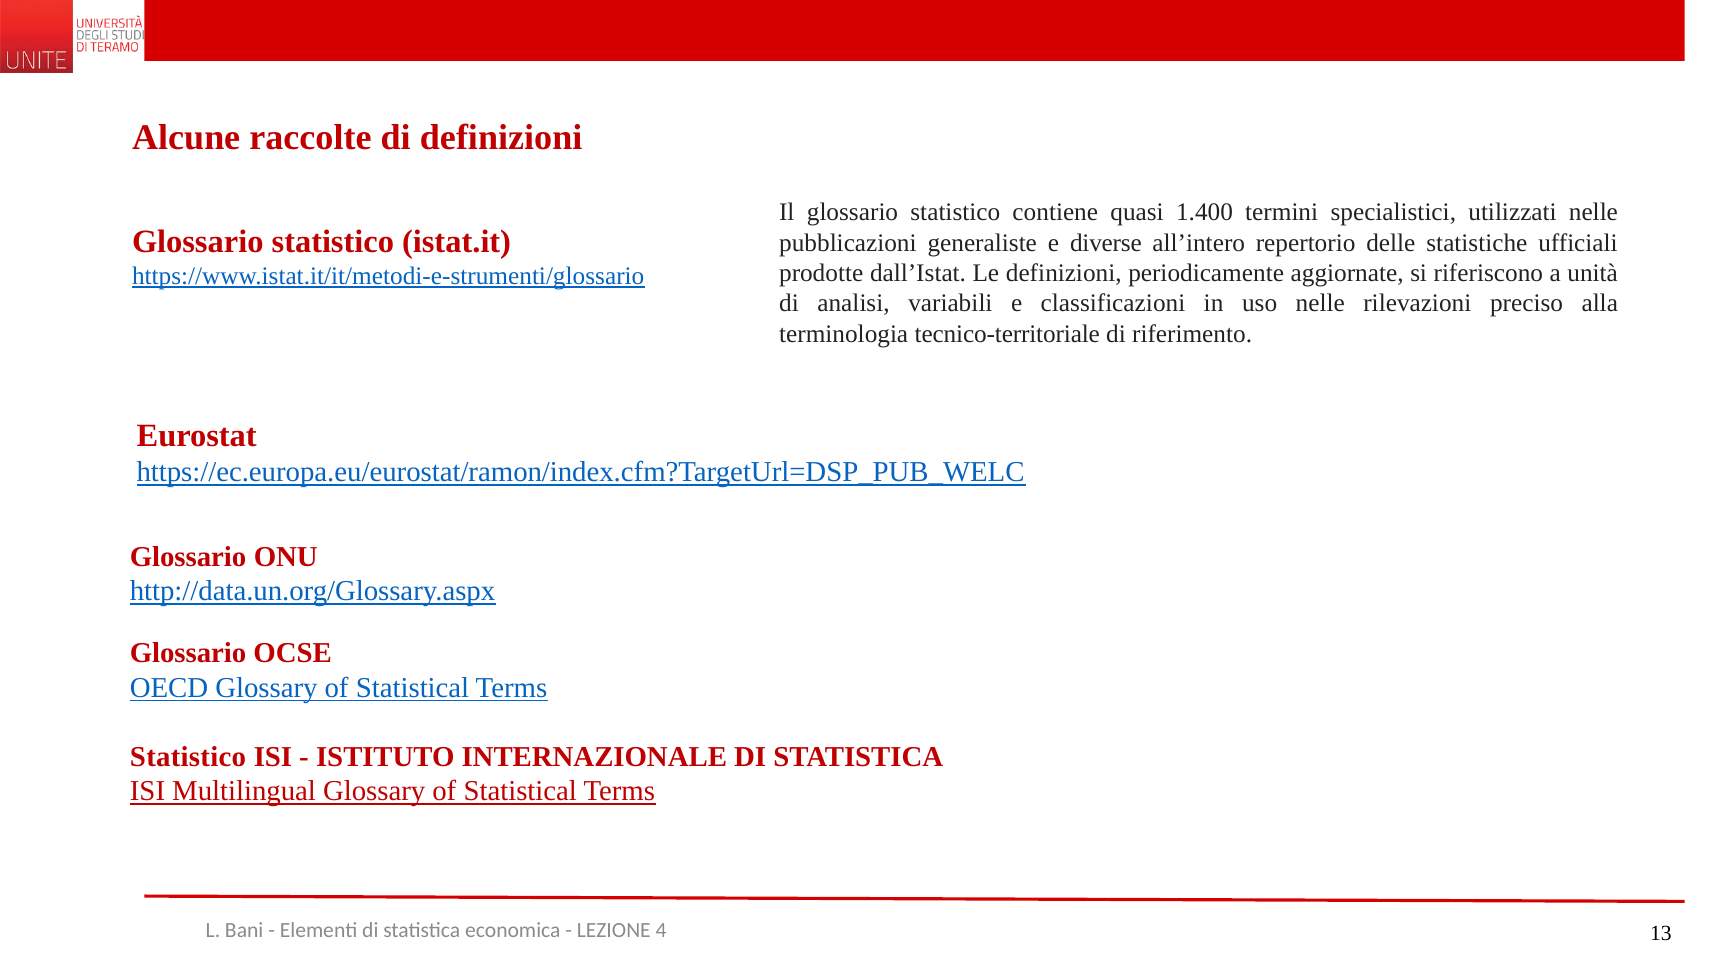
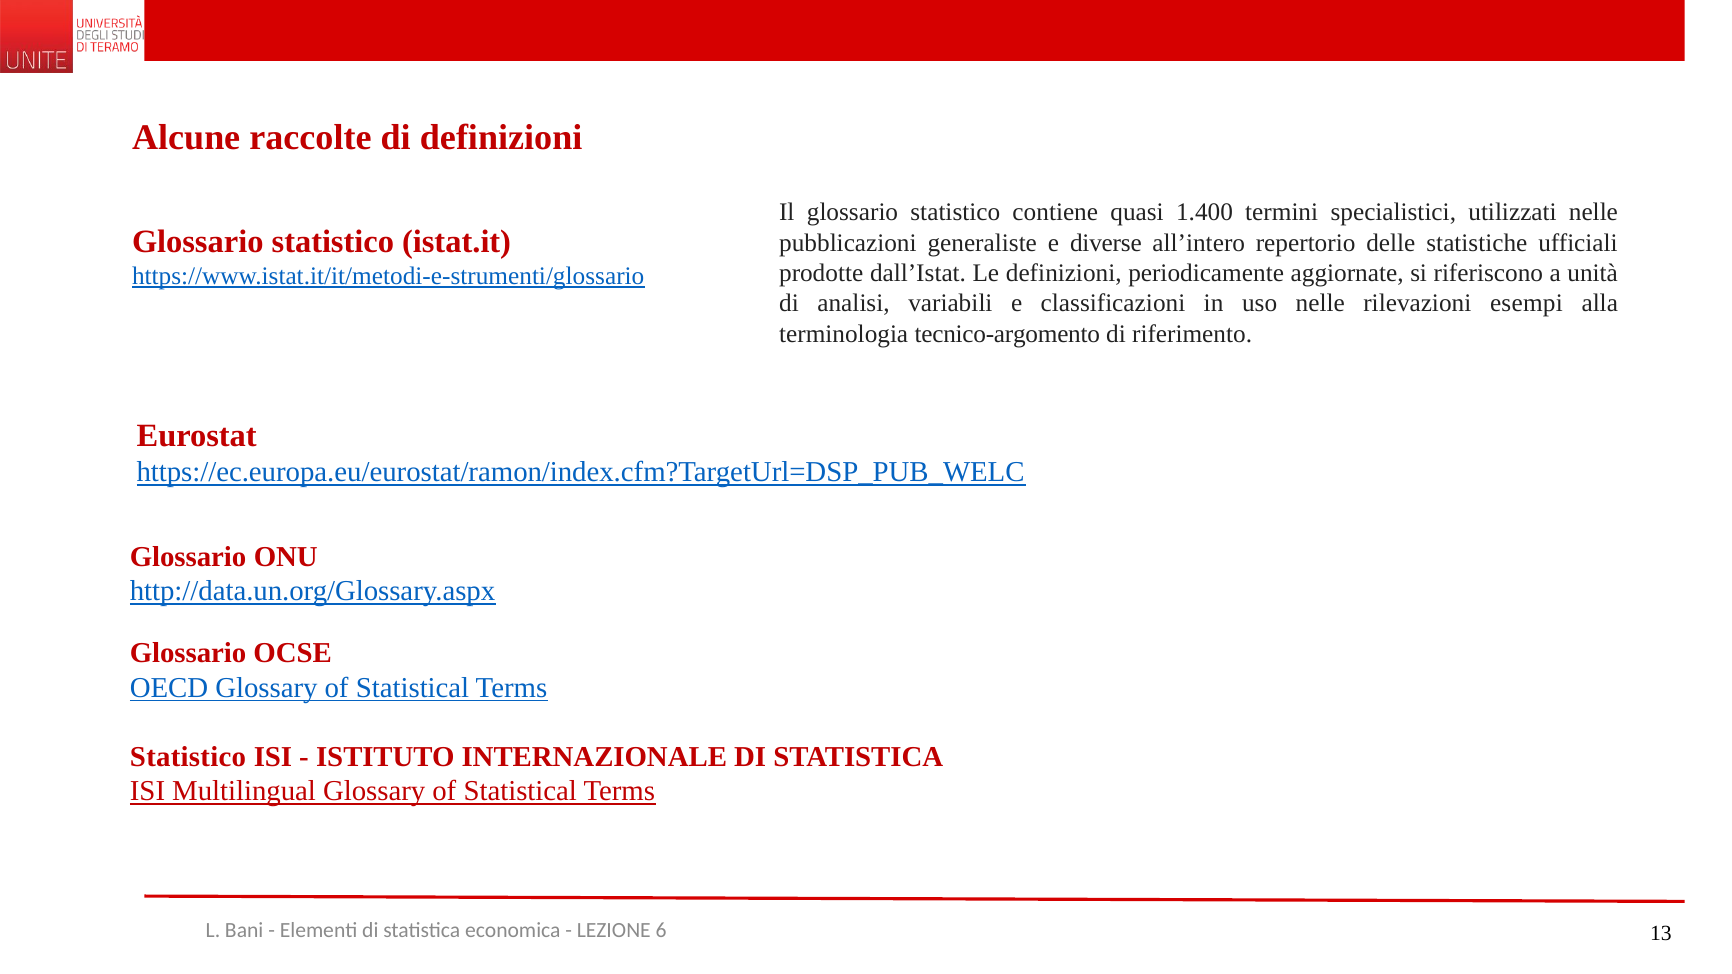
preciso: preciso -> esempi (1526, 304)
tecnico-territoriale: tecnico-territoriale -> tecnico-argomento (1007, 334)
4: 4 -> 6 (661, 930)
